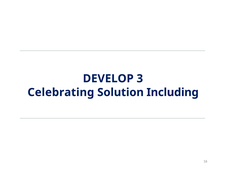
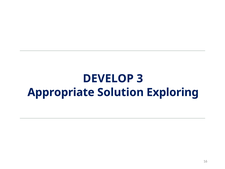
Celebrating: Celebrating -> Appropriate (61, 92)
Including: Including -> Exploring (173, 92)
